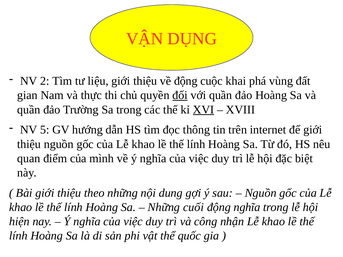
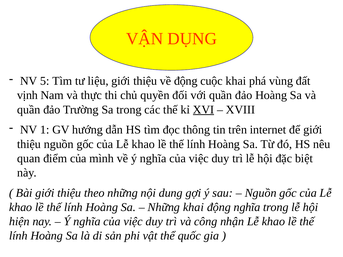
2: 2 -> 5 (45, 81)
gian: gian -> vịnh (27, 95)
đối underline: present -> none (180, 95)
5: 5 -> 1 (45, 130)
Những cuối: cuối -> khai (193, 207)
